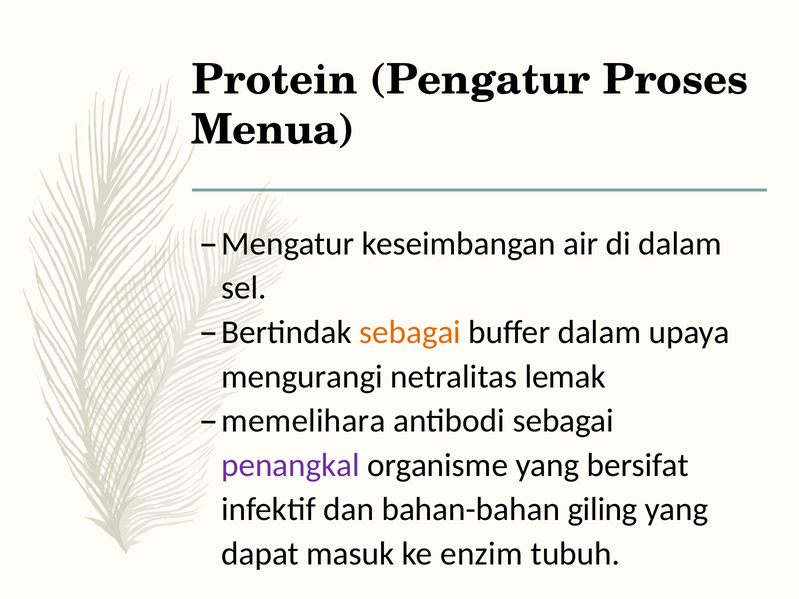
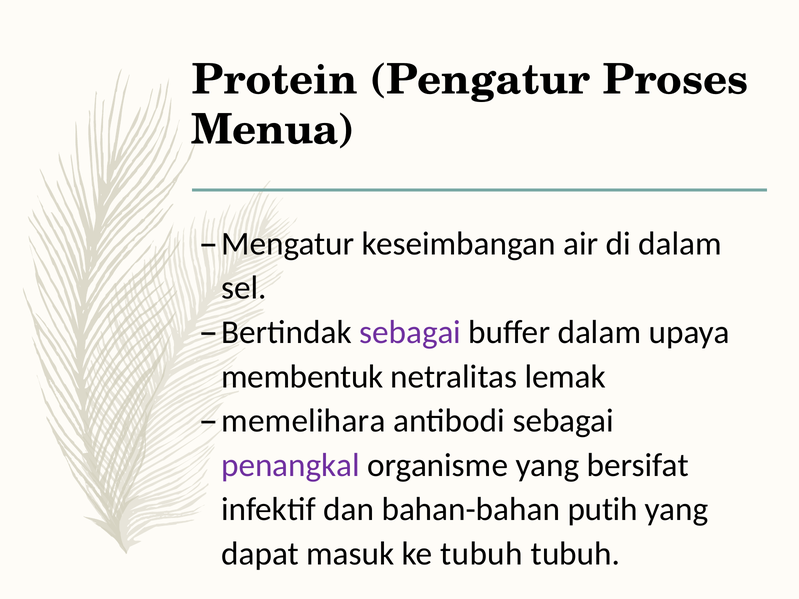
sebagai colour: orange -> purple (410, 332)
mengurangi: mengurangi -> membentuk (302, 377)
giling: giling -> putih (603, 510)
ke enzim: enzim -> tubuh (482, 554)
